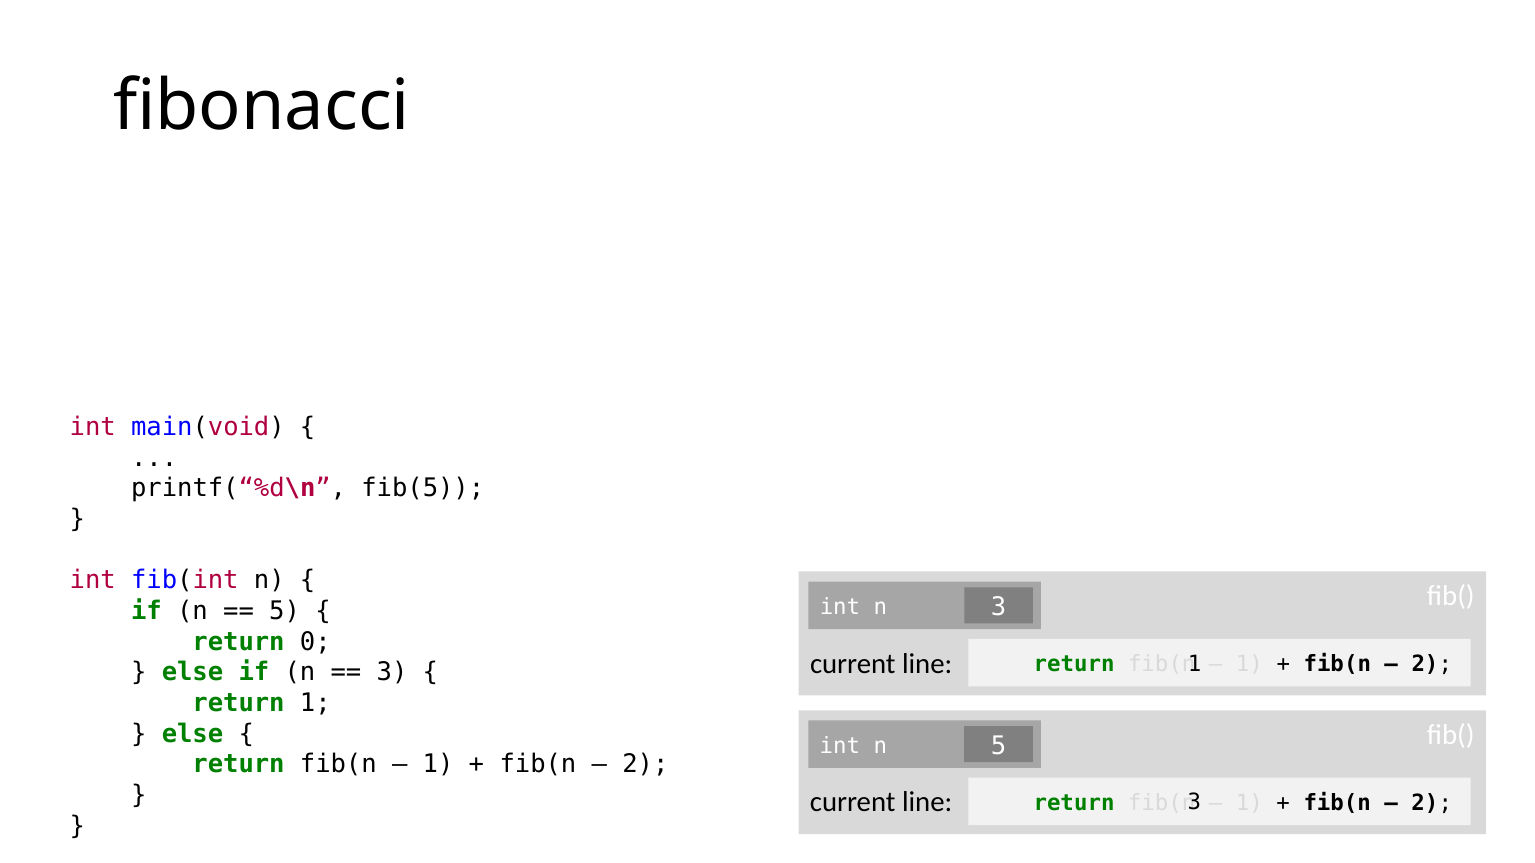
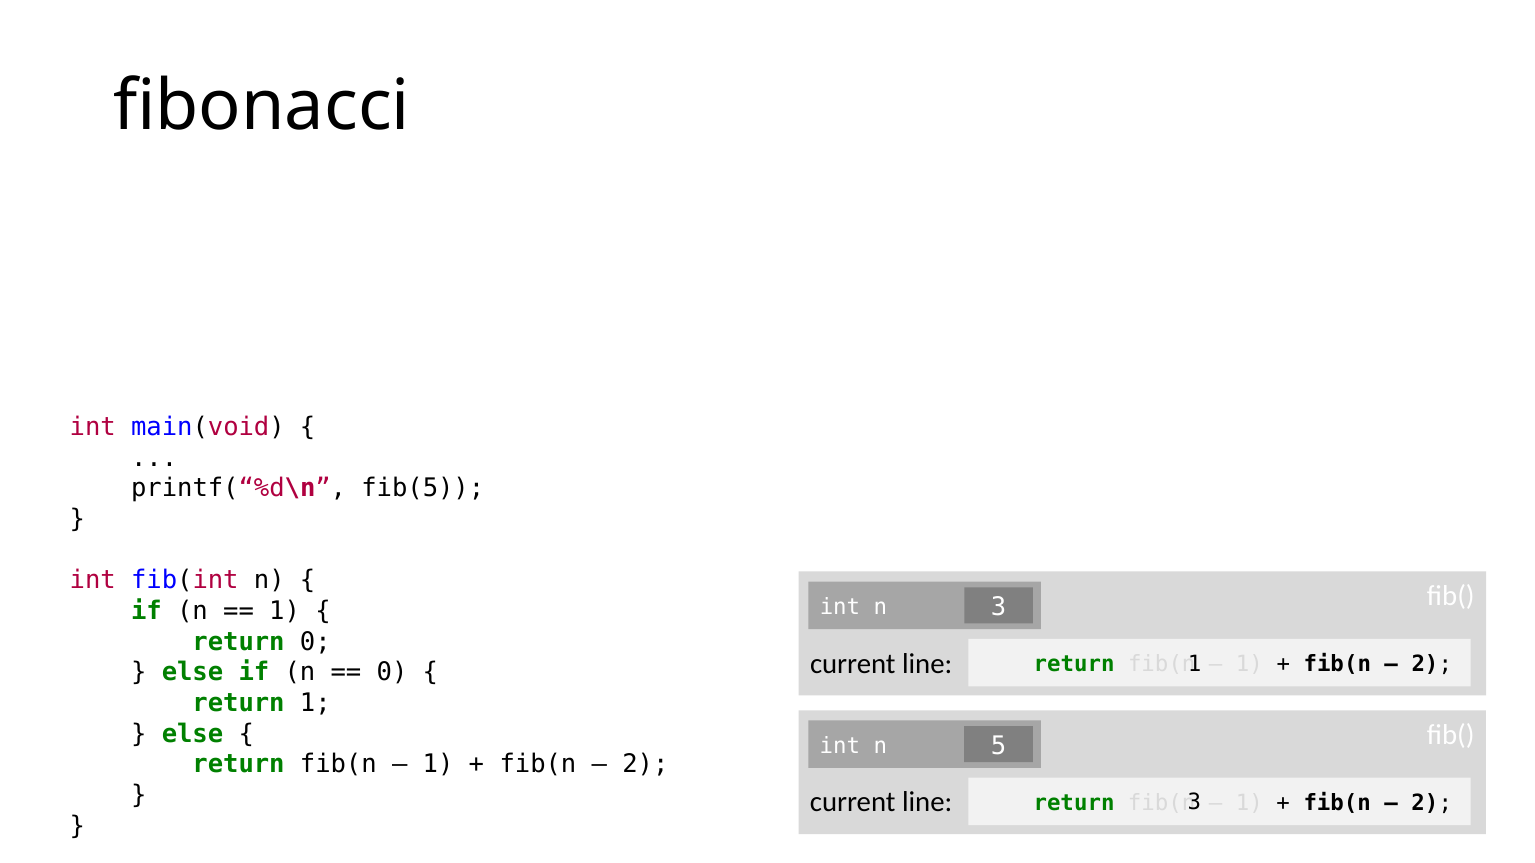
5: 5 -> 1 (285, 611)
3: 3 -> 0 (392, 673)
